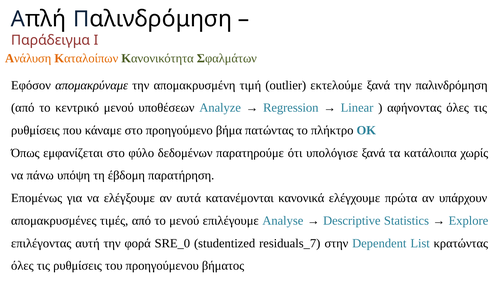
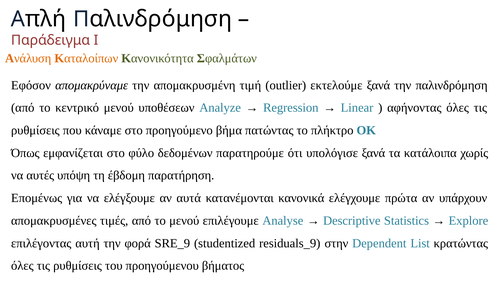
πάνω: πάνω -> αυτές (40, 176)
SRE_0: SRE_0 -> SRE_9 (172, 244)
residuals_7: residuals_7 -> residuals_9 (290, 244)
